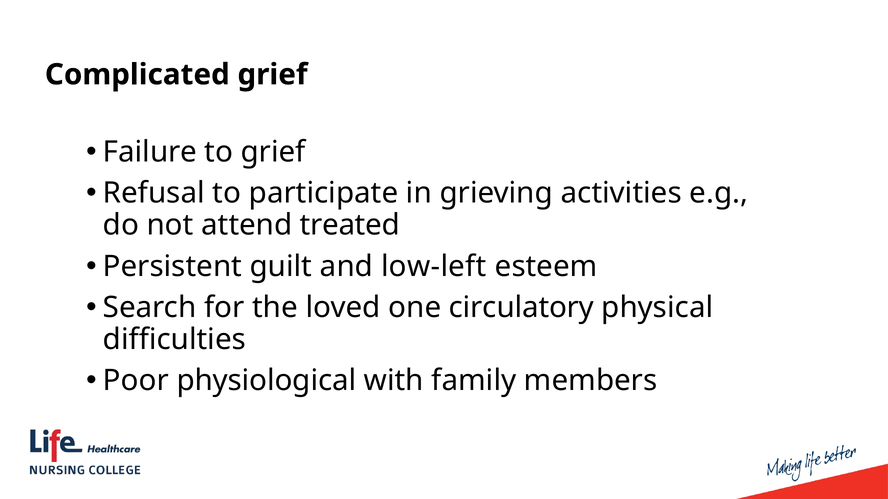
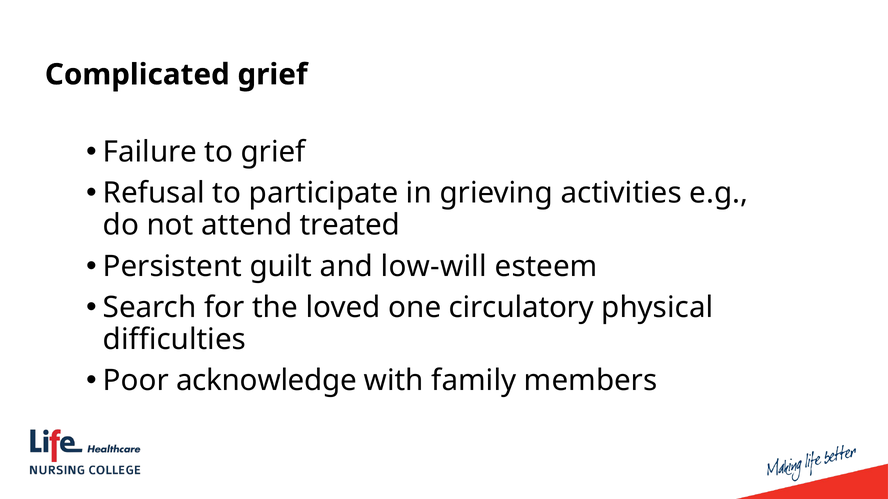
low-left: low-left -> low-will (434, 267)
physiological: physiological -> acknowledge (266, 381)
